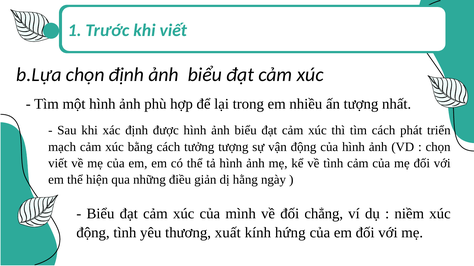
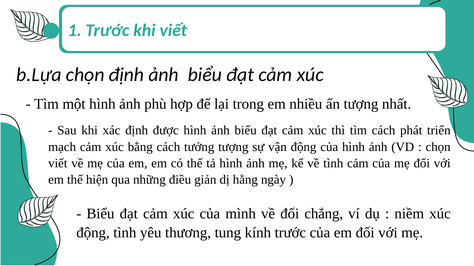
xuất: xuất -> tung (228, 233)
kính hứng: hứng -> trước (290, 233)
